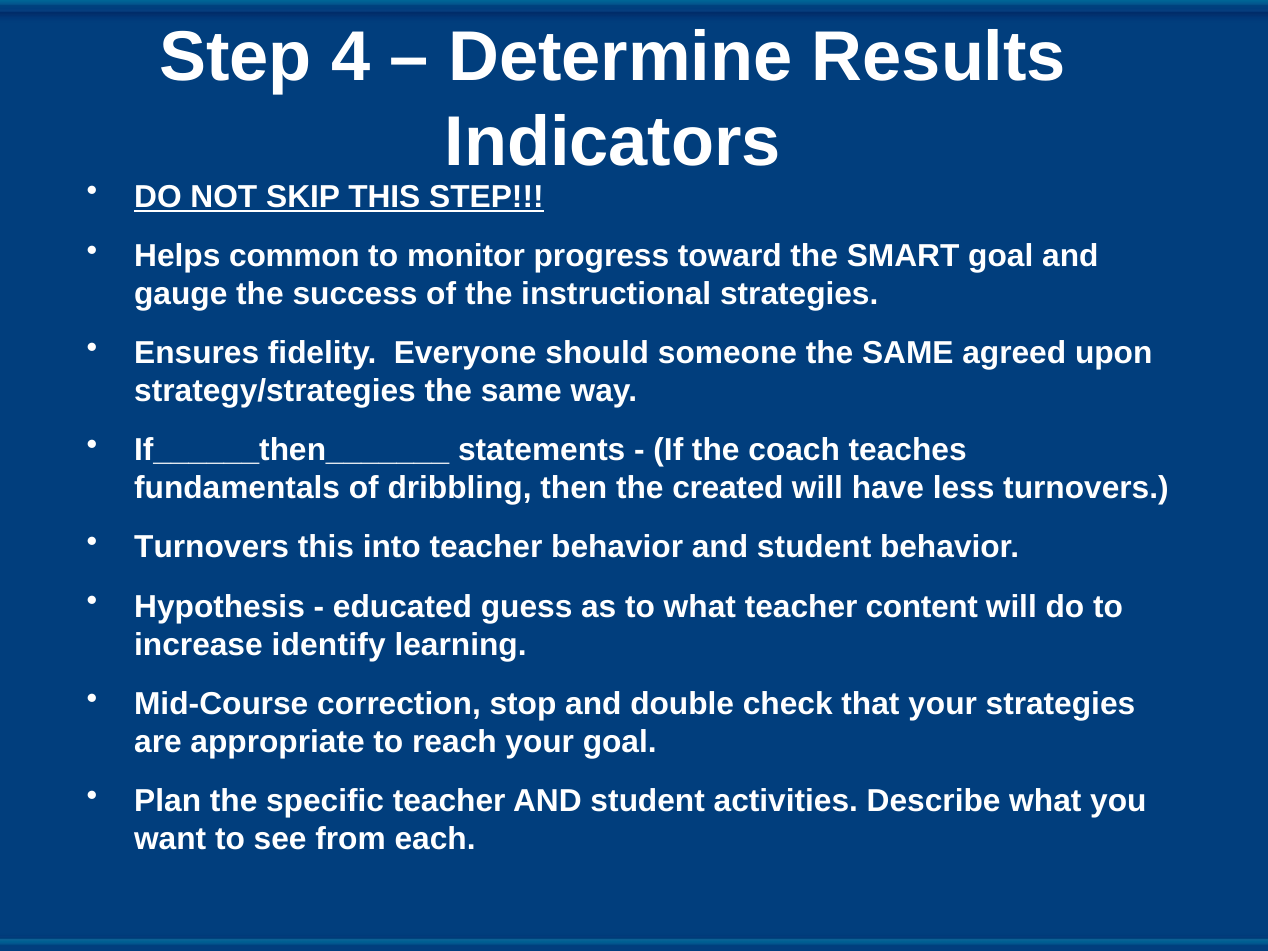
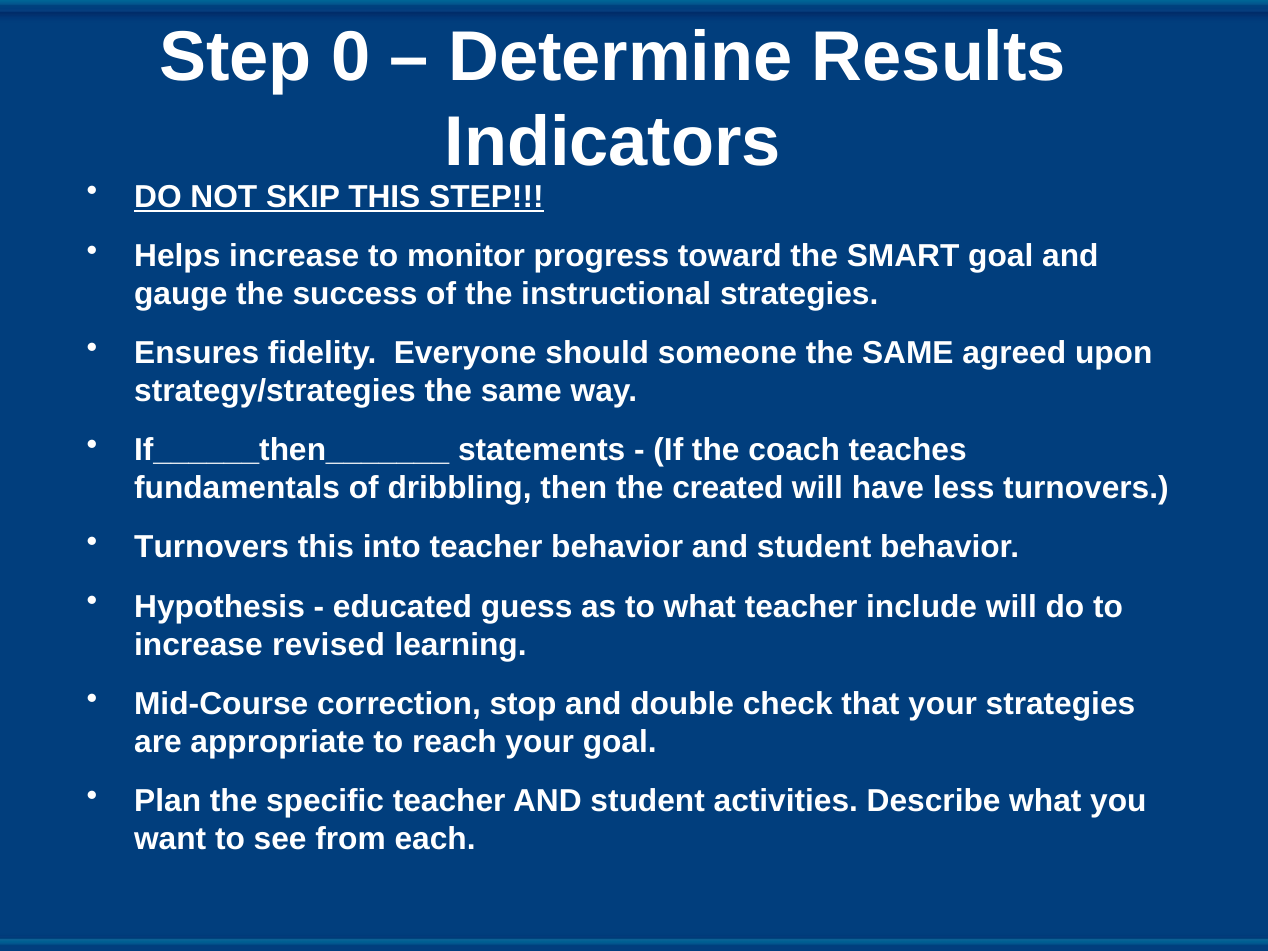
4: 4 -> 0 (351, 58)
Helps common: common -> increase (294, 256)
content: content -> include (922, 607)
identify: identify -> revised (329, 645)
